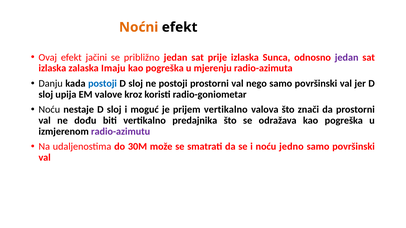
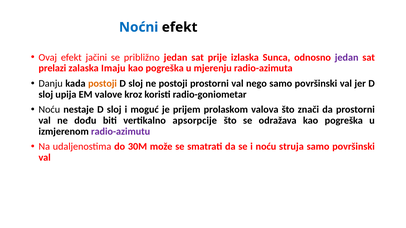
Noćni colour: orange -> blue (139, 27)
izlaska: izlaska -> prelazi (52, 68)
postoji colour: blue -> orange (102, 84)
prijem vertikalno: vertikalno -> prolaskom (226, 110)
predajnika: predajnika -> apsorpcije (195, 121)
jedno: jedno -> struja (291, 147)
